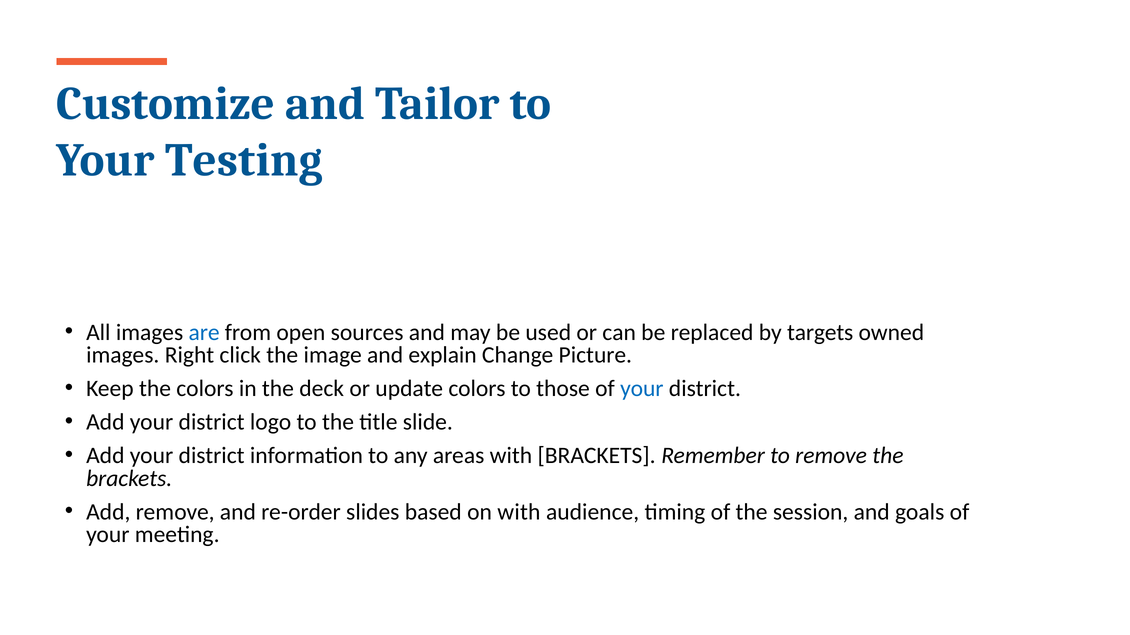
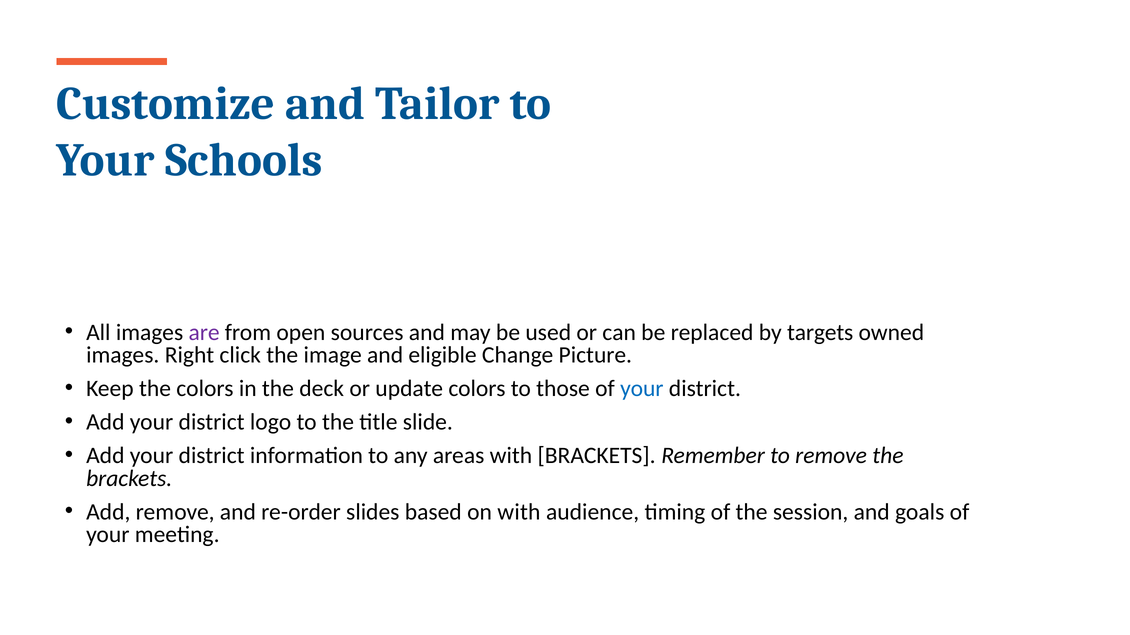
Testing: Testing -> Schools (244, 160)
are colour: blue -> purple (204, 333)
explain: explain -> eligible (443, 355)
